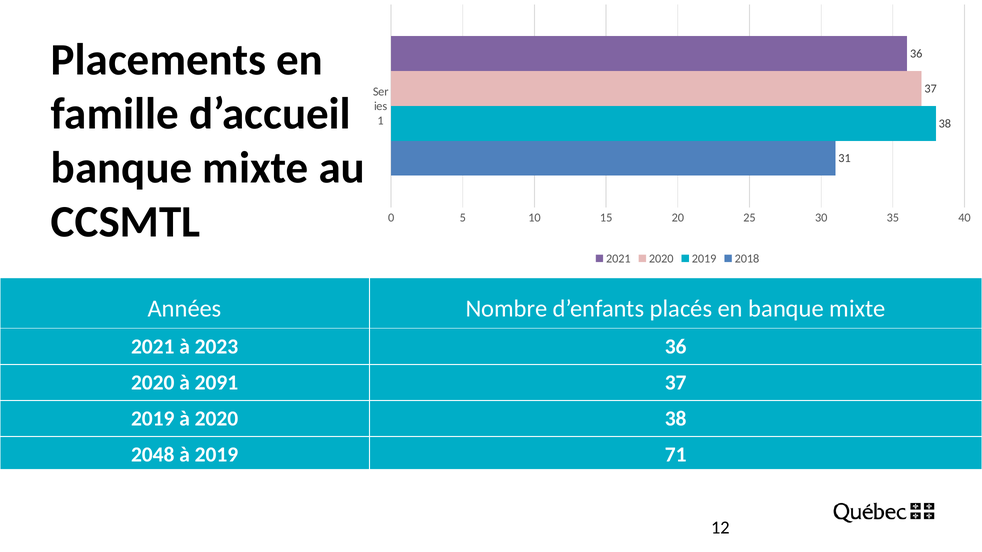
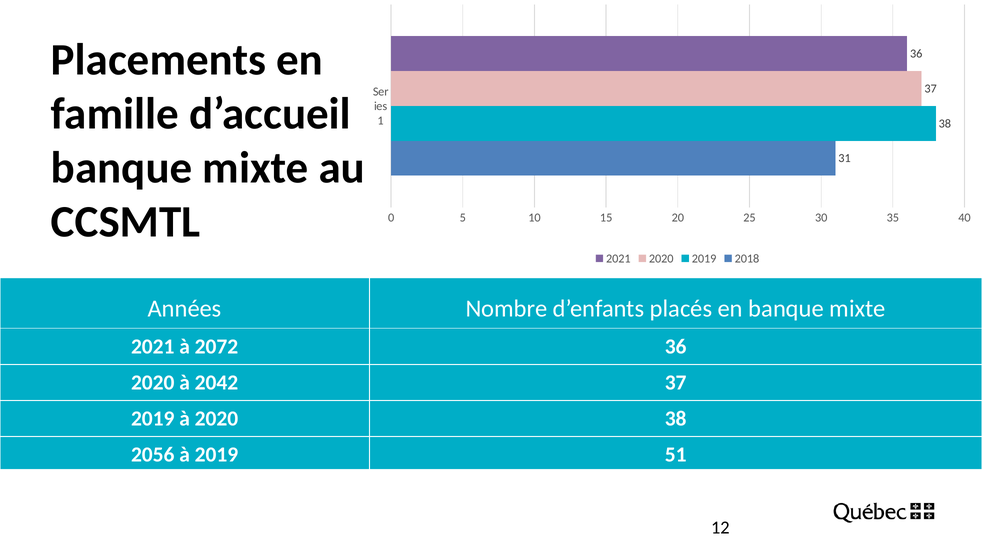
2023: 2023 -> 2072 (216, 347)
2091: 2091 -> 2042 (216, 383)
2048: 2048 -> 2056 (153, 455)
71: 71 -> 51 (676, 455)
